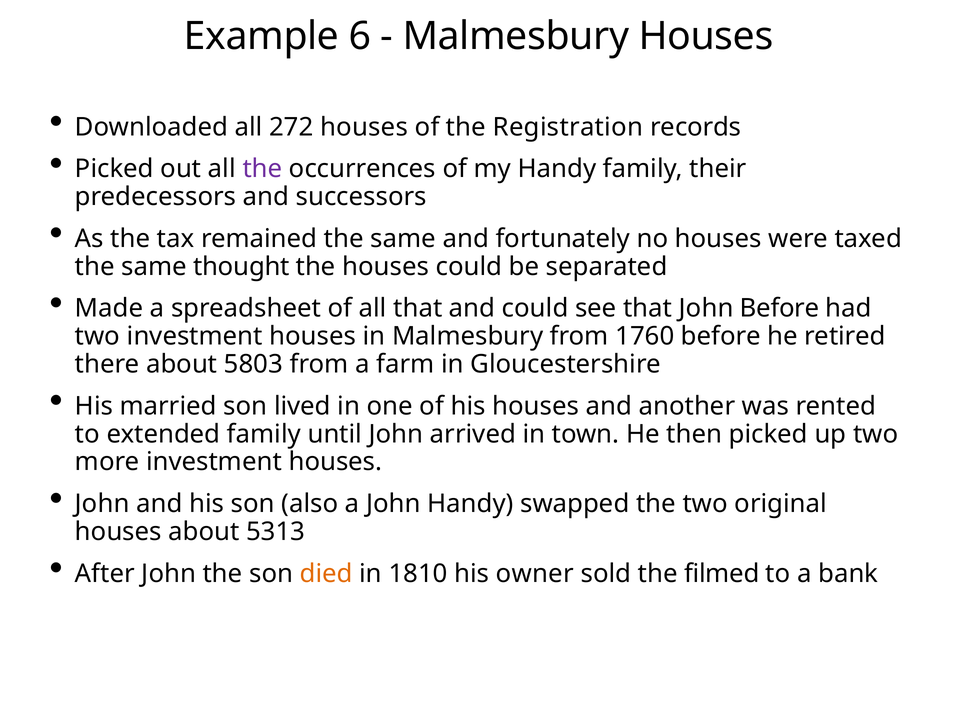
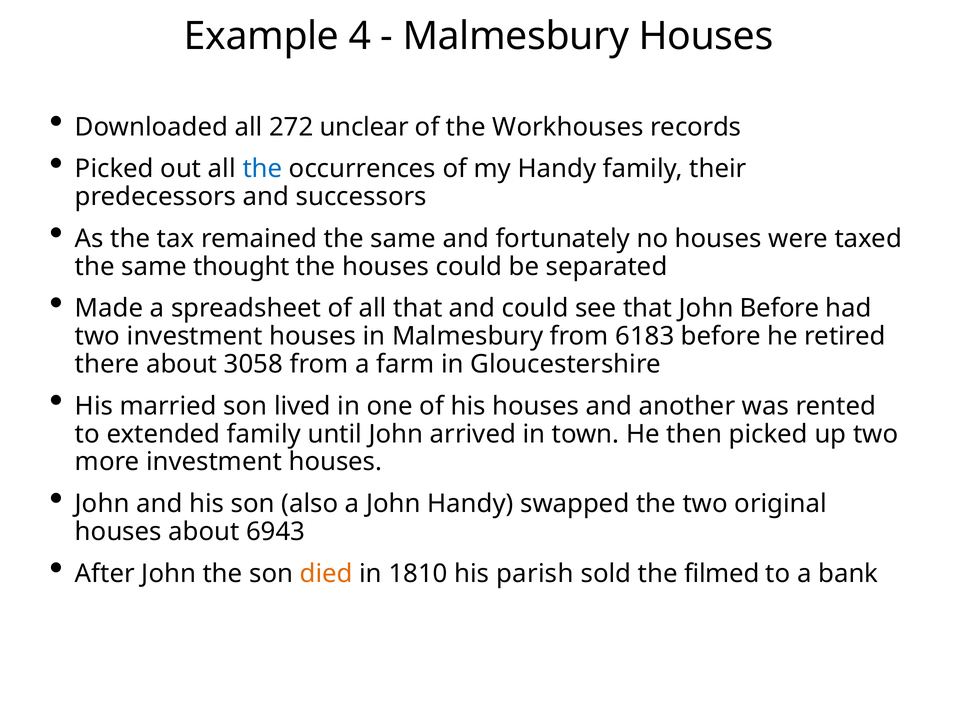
6: 6 -> 4 (360, 36)
272 houses: houses -> unclear (364, 127)
Registration: Registration -> Workhouses (568, 127)
the colour: purple -> blue (262, 169)
1760: 1760 -> 6183 (645, 336)
5803: 5803 -> 3058 (253, 364)
5313: 5313 -> 6943 (276, 531)
owner: owner -> parish (535, 573)
